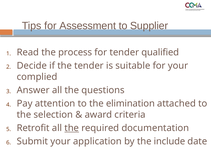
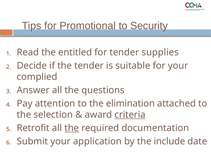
Assessment: Assessment -> Promotional (88, 26)
Supplier: Supplier -> Security (149, 26)
process: process -> entitled (75, 52)
qualified: qualified -> supplies (160, 52)
criteria underline: none -> present (130, 115)
